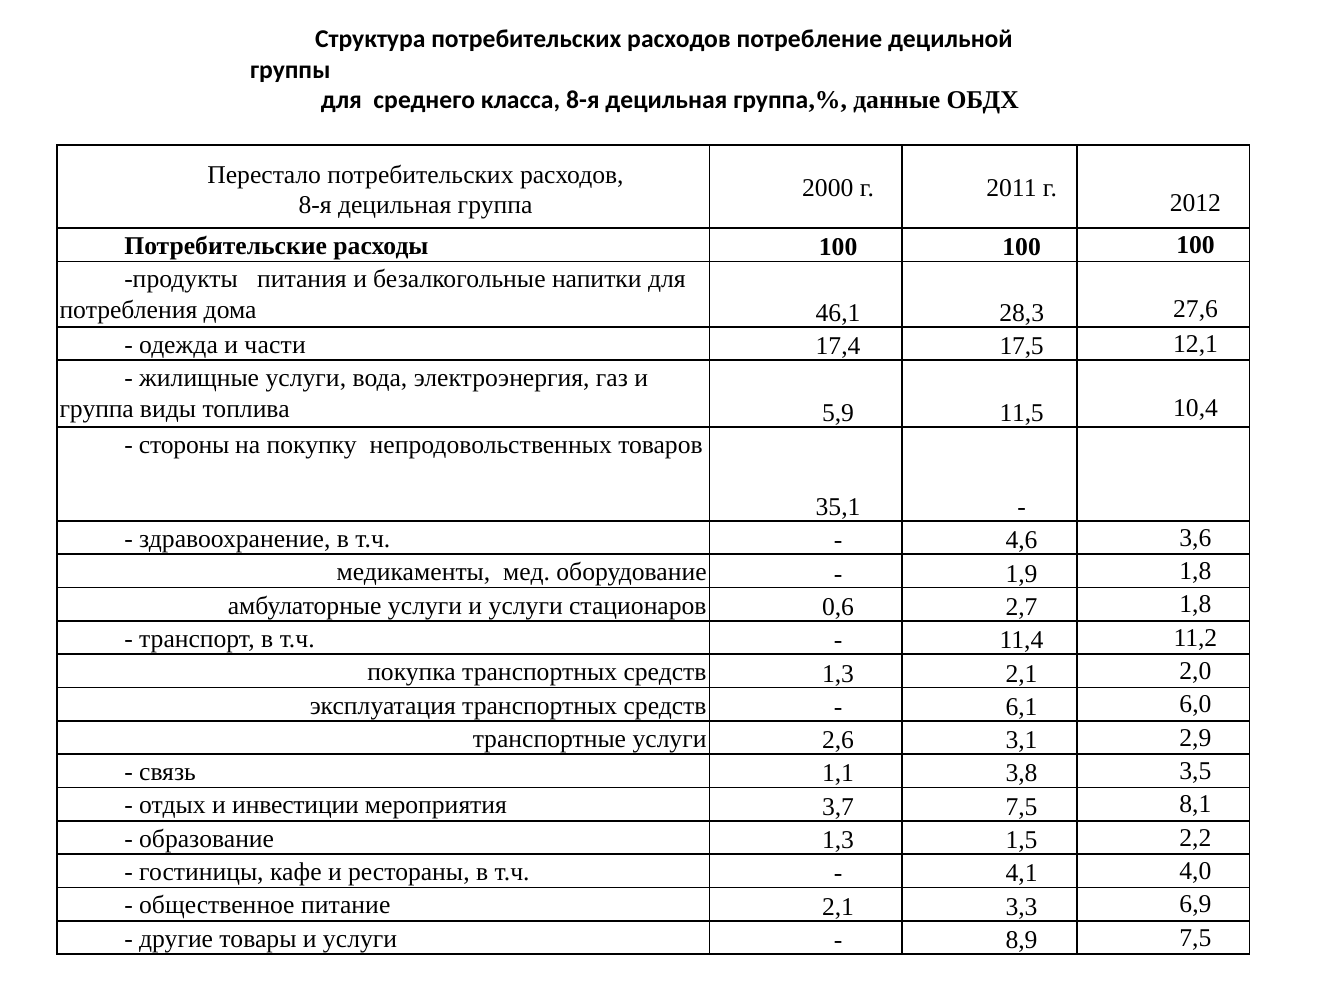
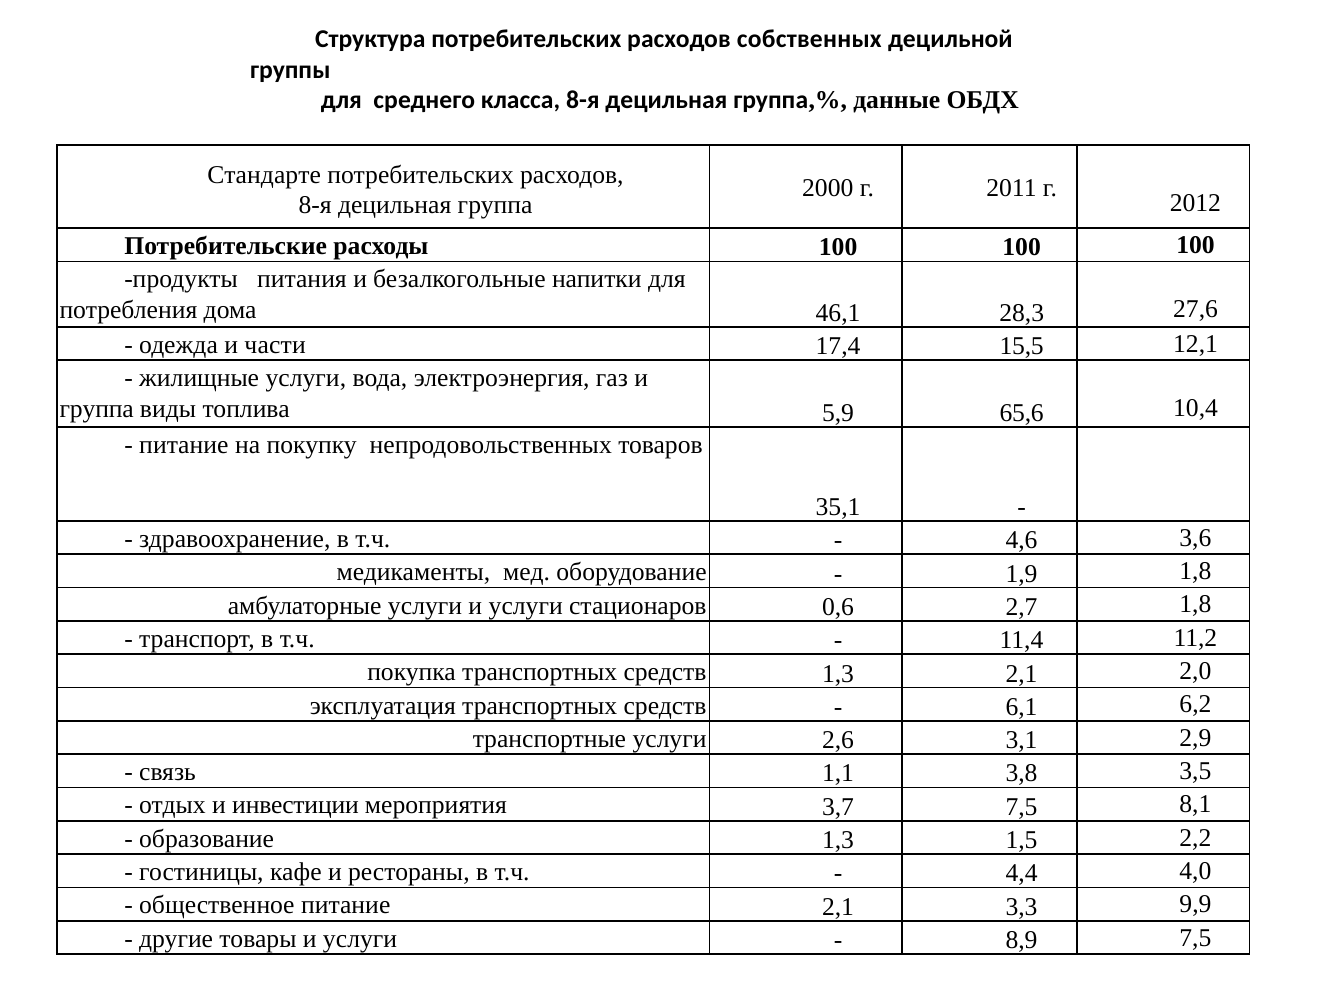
потребление: потребление -> собственных (809, 39)
Перестало: Перестало -> Стандарте (264, 175)
17,5: 17,5 -> 15,5 (1022, 346)
11,5: 11,5 -> 65,6 (1022, 413)
стороны: стороны -> питание (184, 445)
6,0: 6,0 -> 6,2 (1195, 705)
4,1: 4,1 -> 4,4 (1022, 874)
6,9: 6,9 -> 9,9 (1195, 905)
